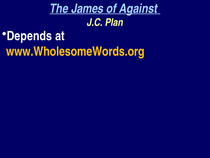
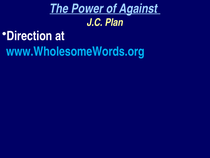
James: James -> Power (87, 9)
Depends: Depends -> Direction (29, 36)
www.WholesomeWords.org colour: yellow -> light blue (75, 51)
